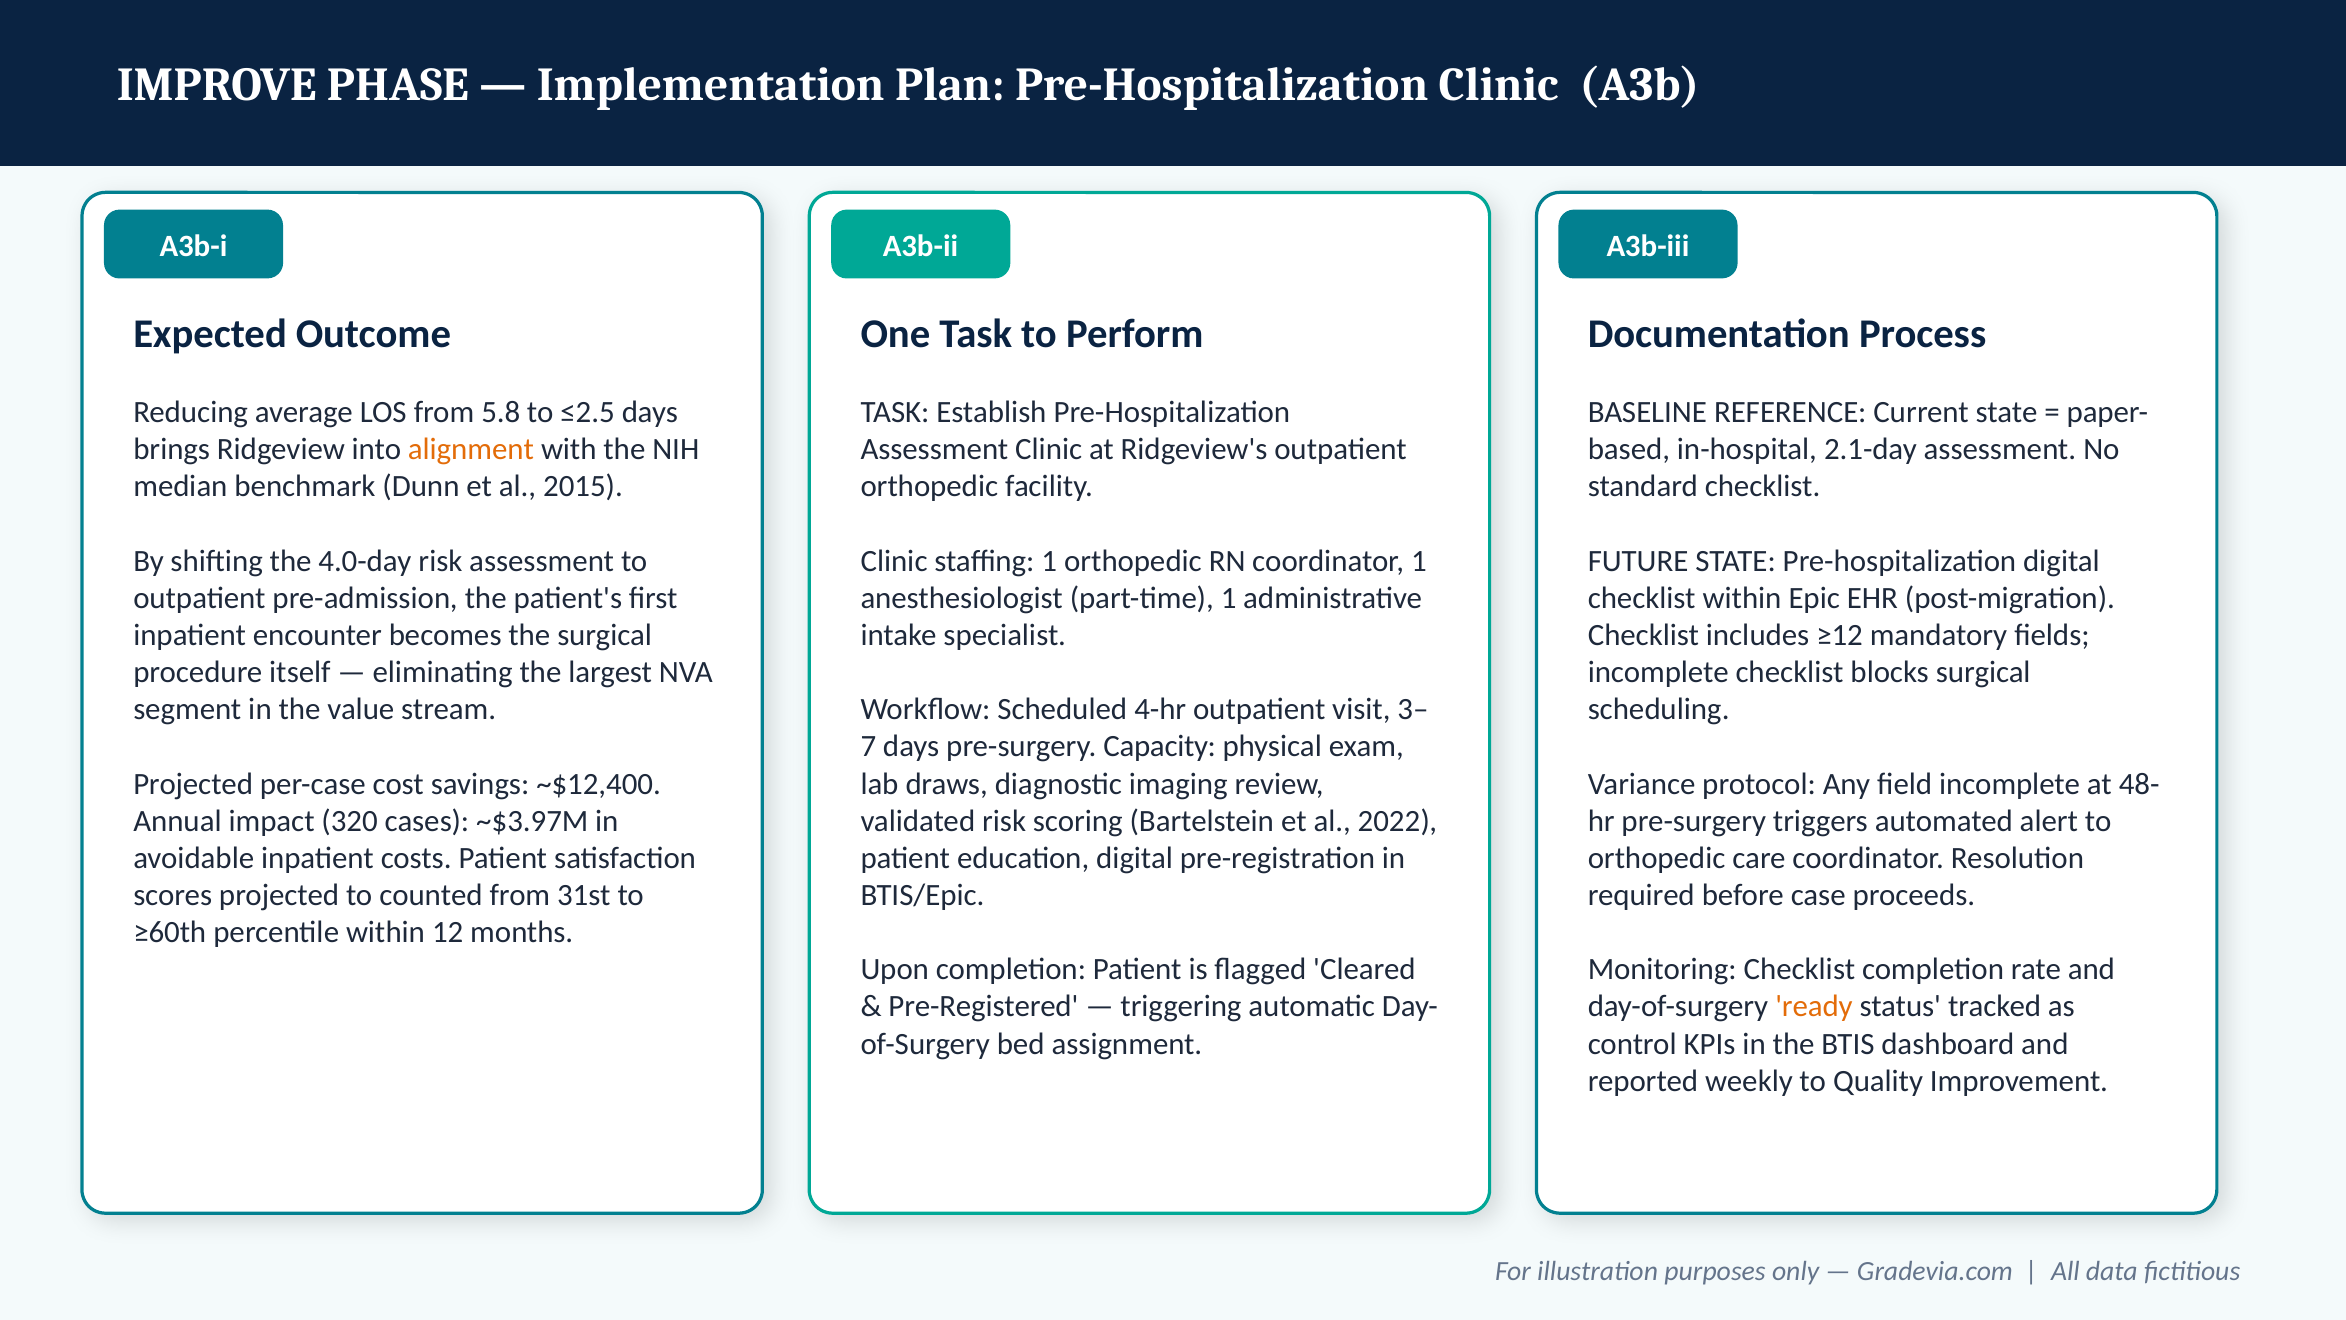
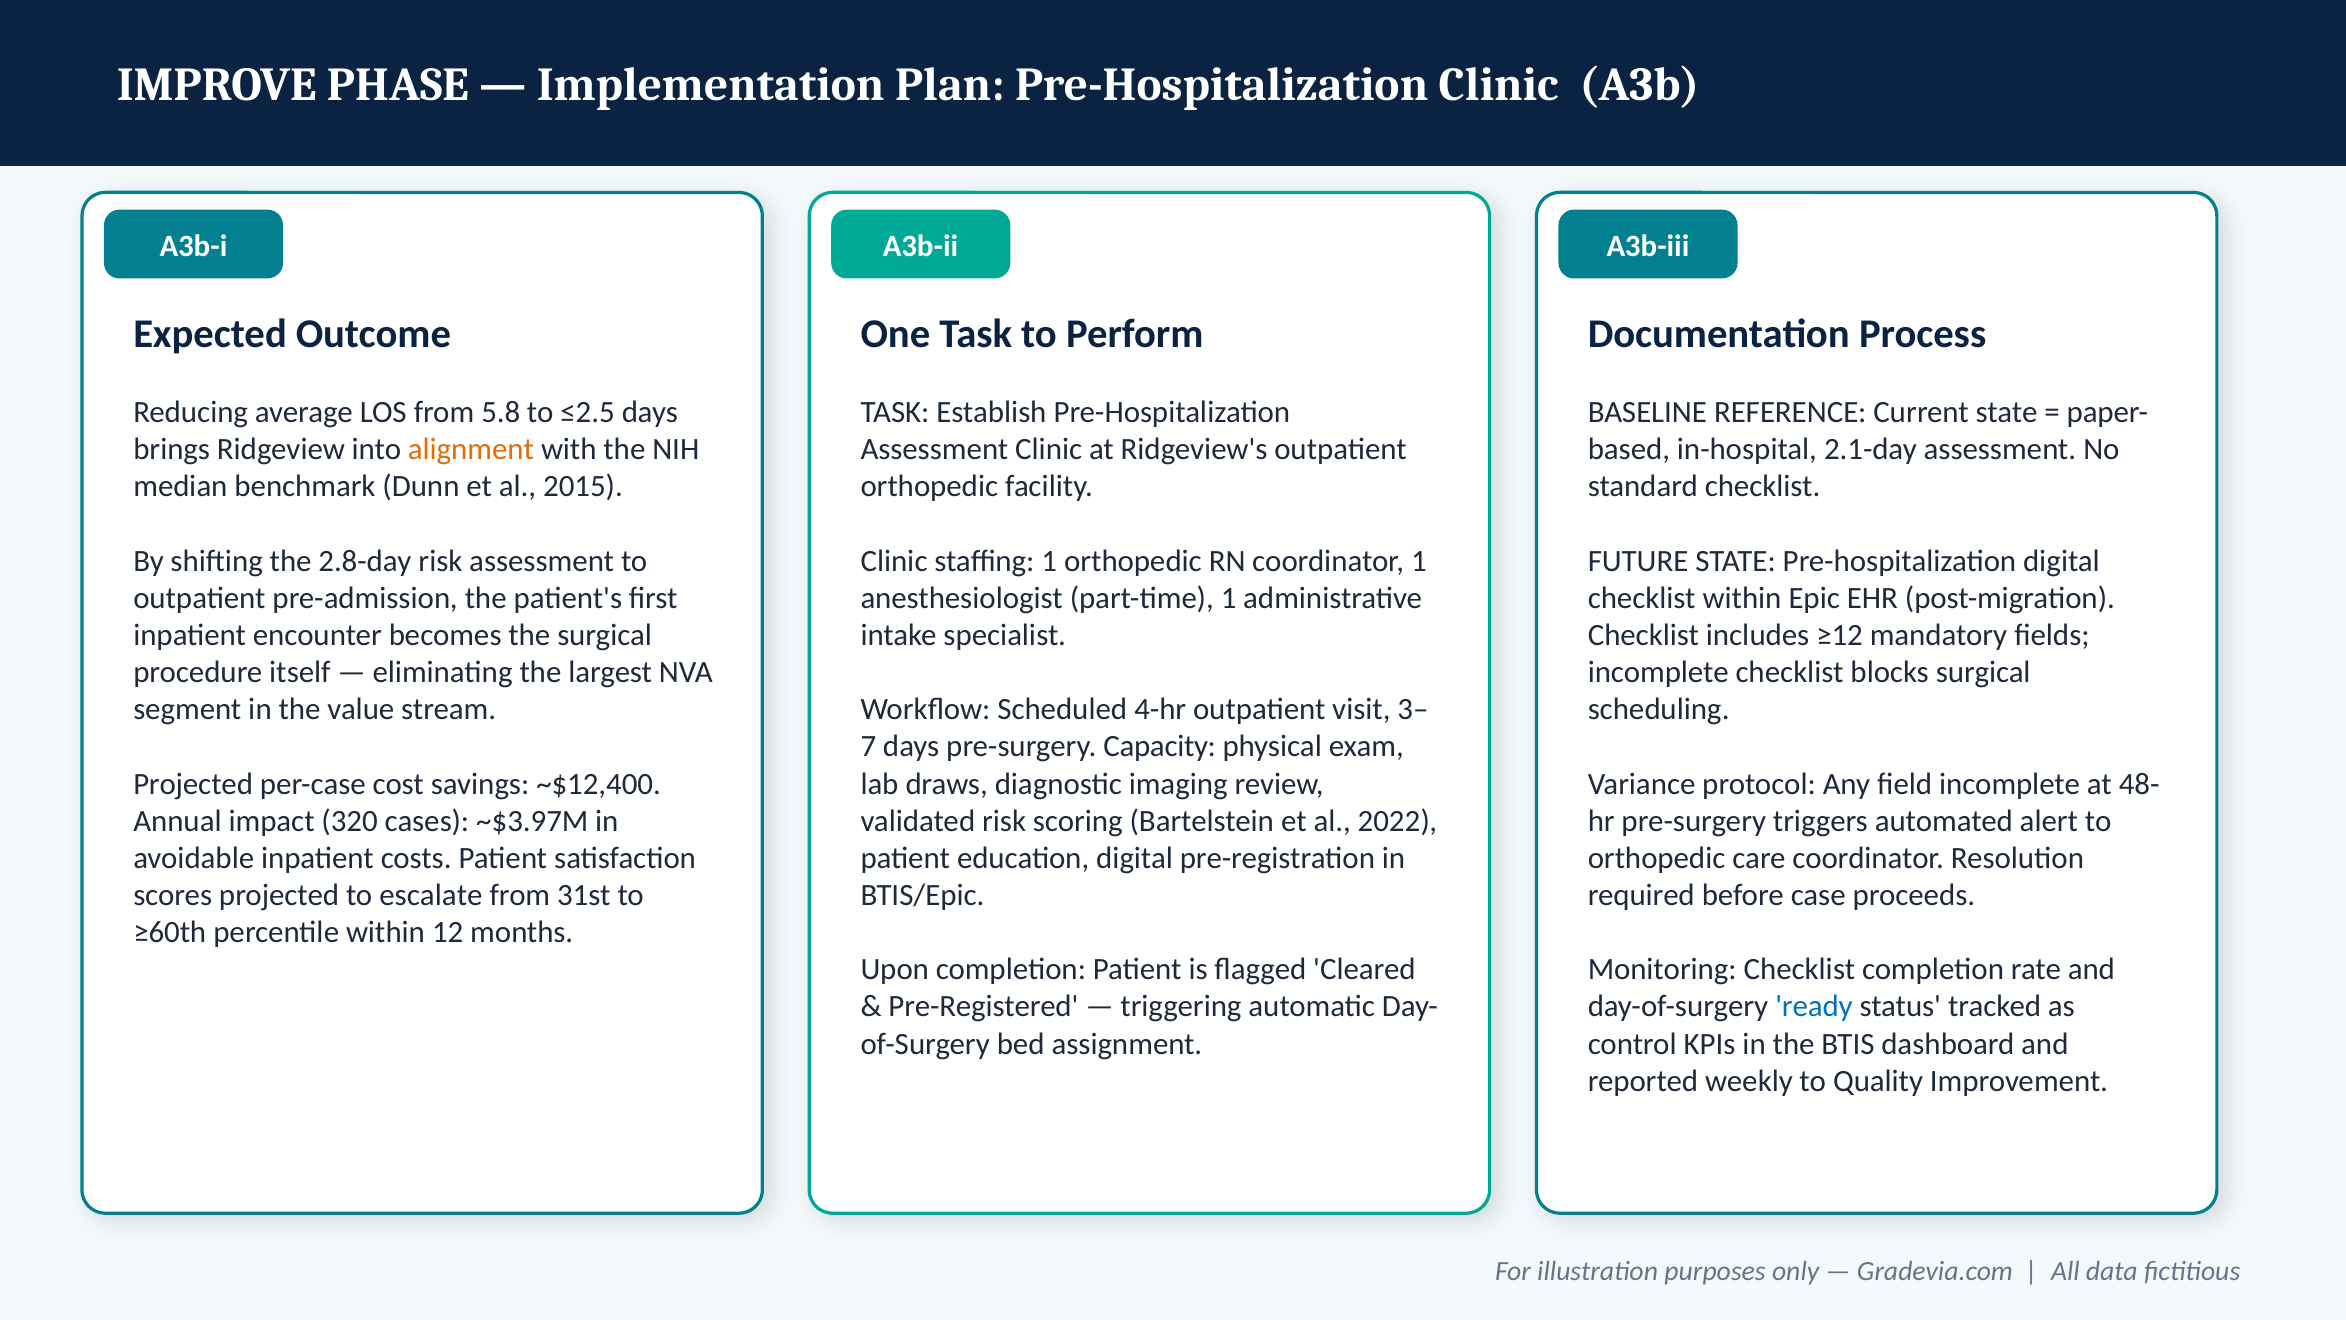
4.0-day: 4.0-day -> 2.8-day (365, 561)
counted: counted -> escalate (431, 895)
ready colour: orange -> blue (1814, 1006)
